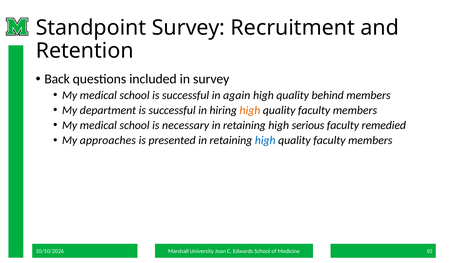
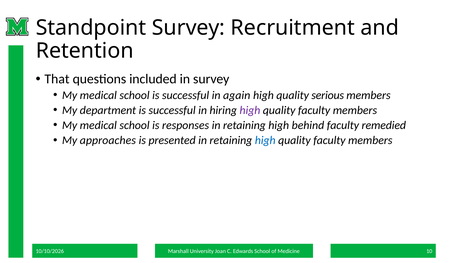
Back: Back -> That (57, 79)
behind: behind -> serious (328, 95)
high colour: orange -> purple (250, 110)
necessary: necessary -> responses (186, 125)
serious: serious -> behind (308, 125)
